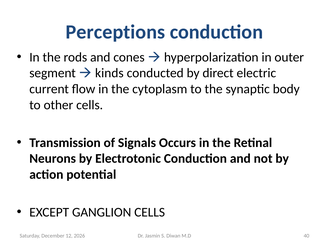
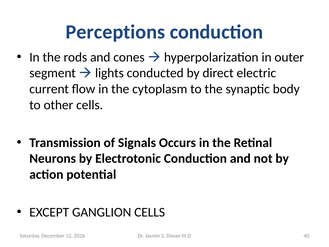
kinds: kinds -> lights (109, 73)
